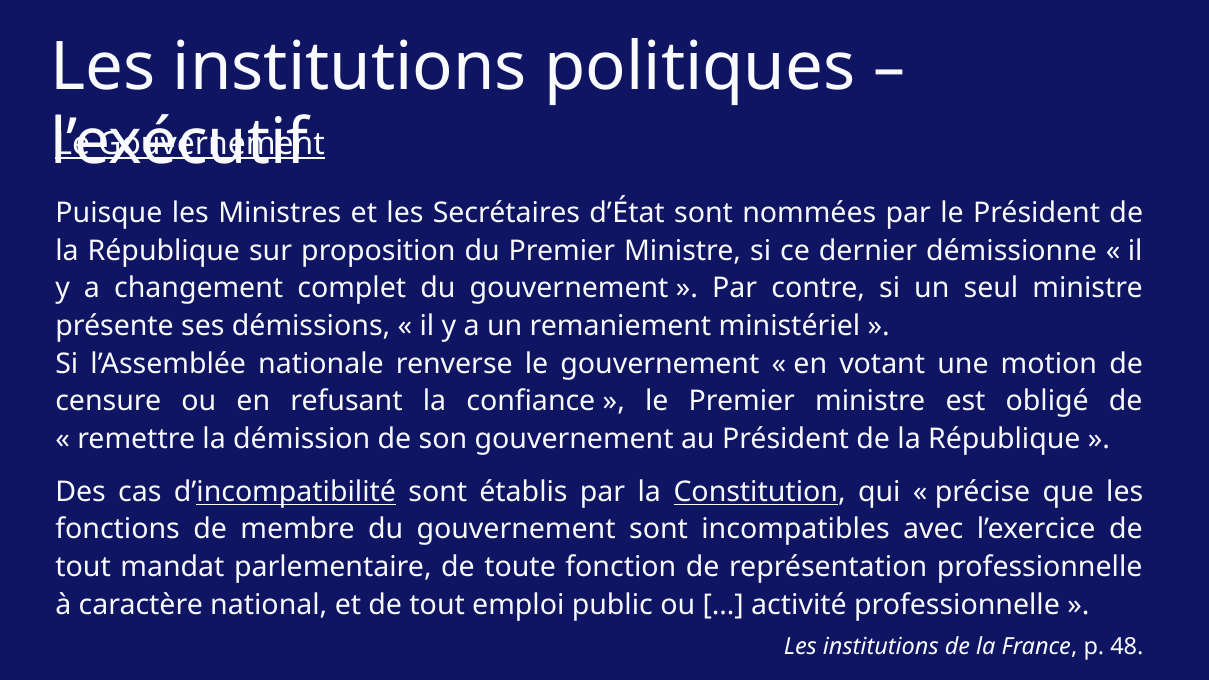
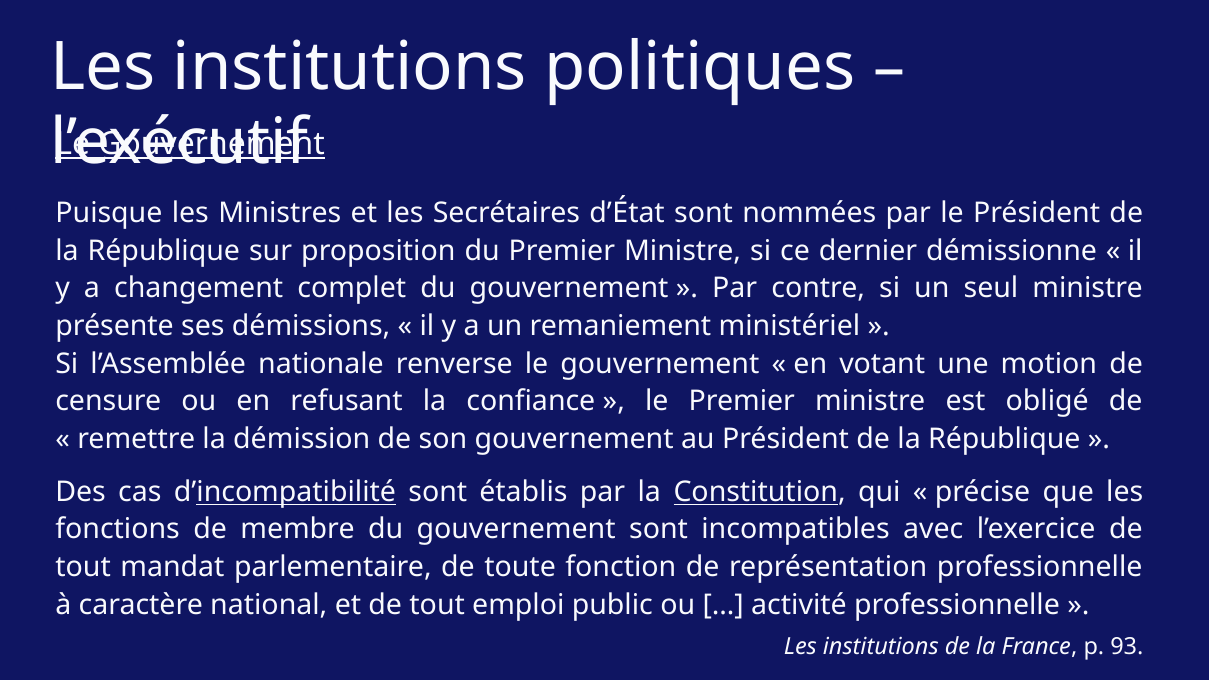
48: 48 -> 93 (1127, 647)
